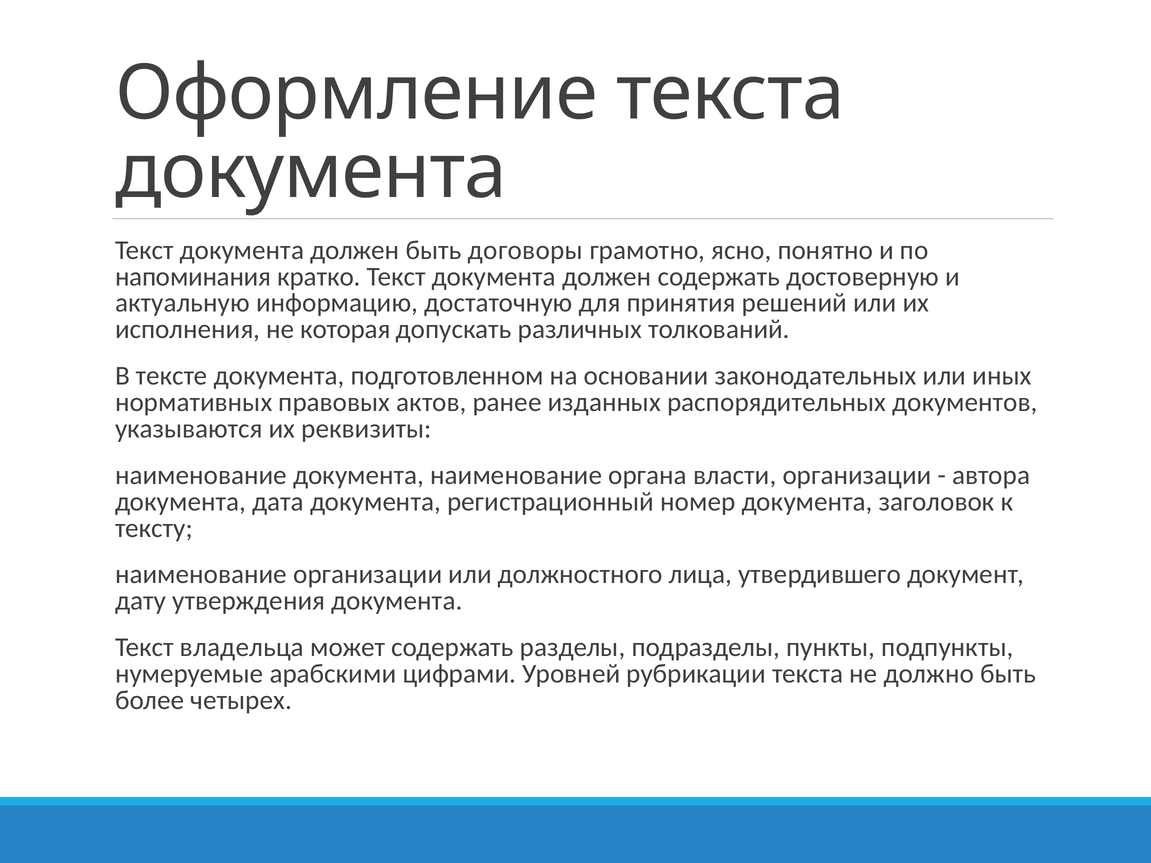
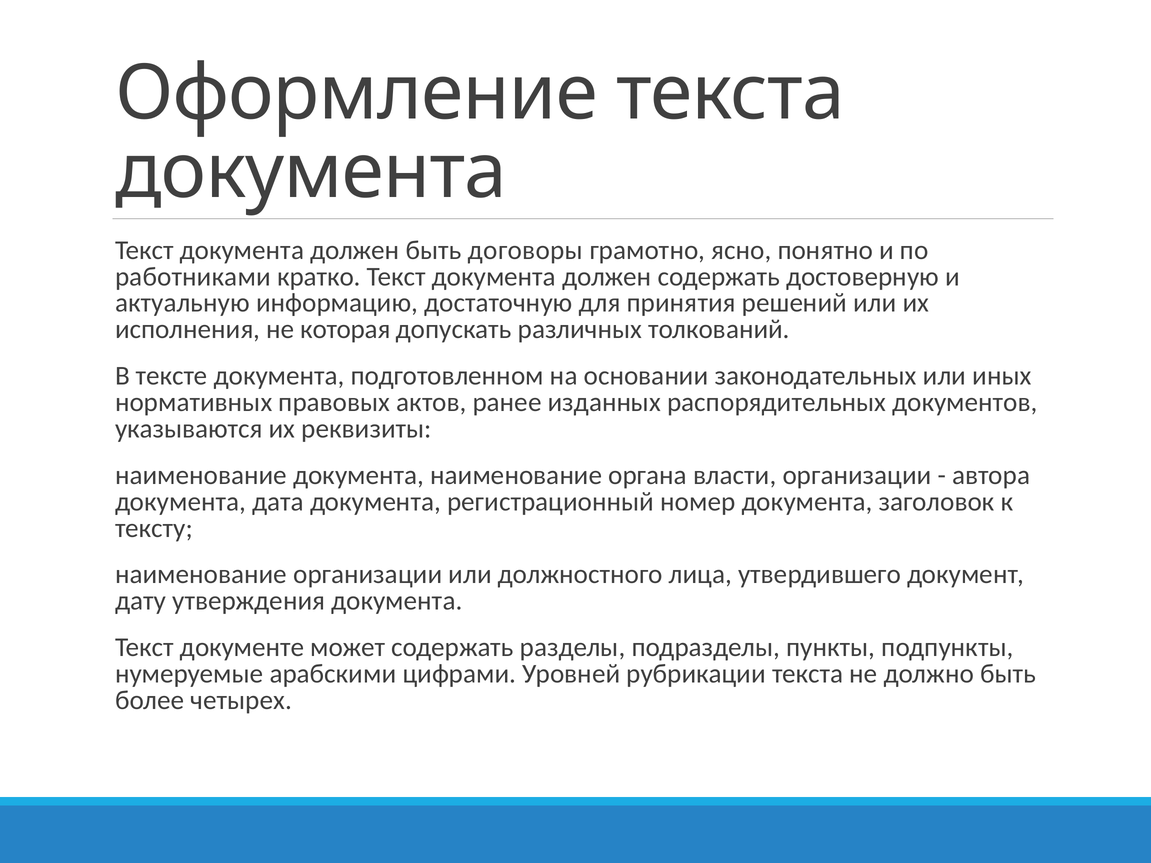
напоминания: напоминания -> работниками (193, 277)
владельца: владельца -> документе (242, 648)
